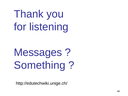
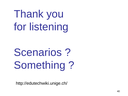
Messages: Messages -> Scenarios (38, 52)
